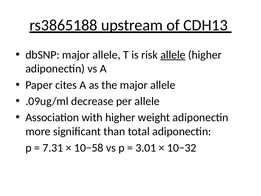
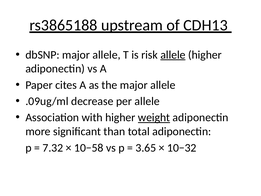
weight underline: none -> present (154, 117)
7.31: 7.31 -> 7.32 (53, 148)
3.01: 3.01 -> 3.65 (146, 148)
